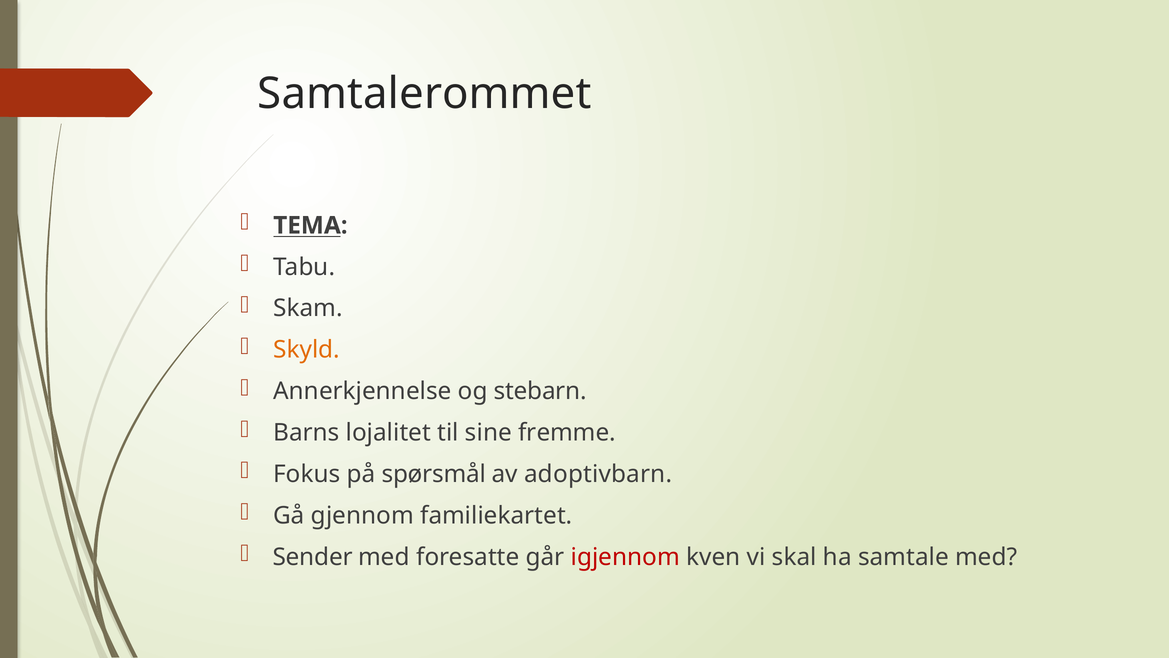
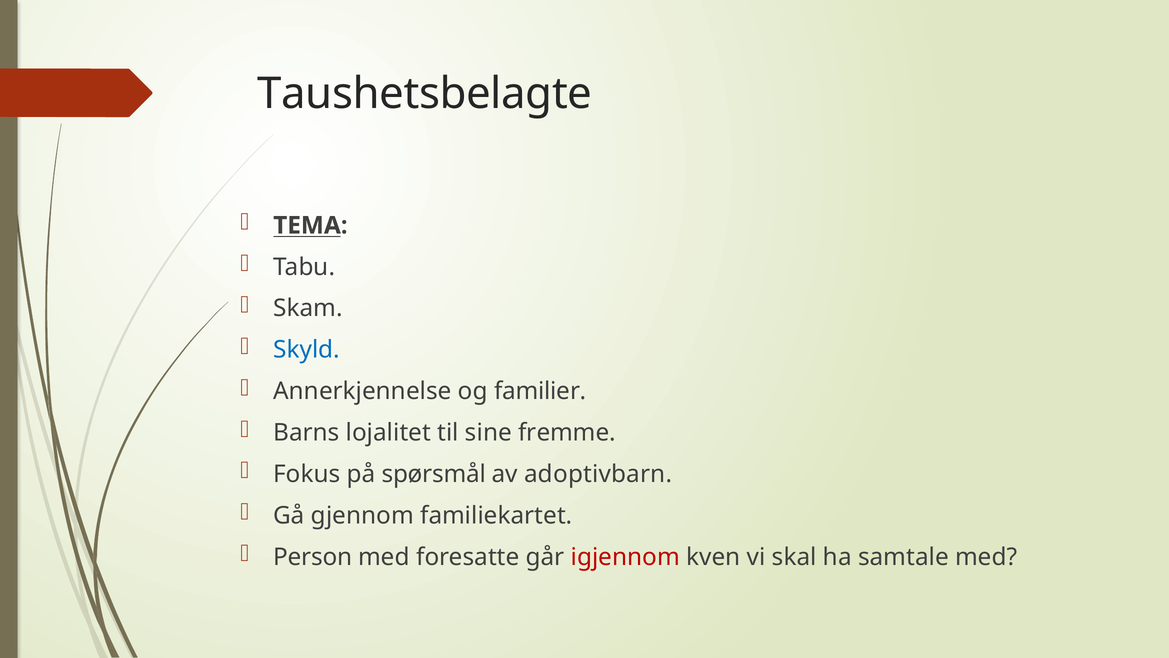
Samtalerommet: Samtalerommet -> Taushetsbelagte (425, 94)
Skyld colour: orange -> blue (307, 350)
stebarn: stebarn -> familier (540, 391)
Sender: Sender -> Person (313, 557)
